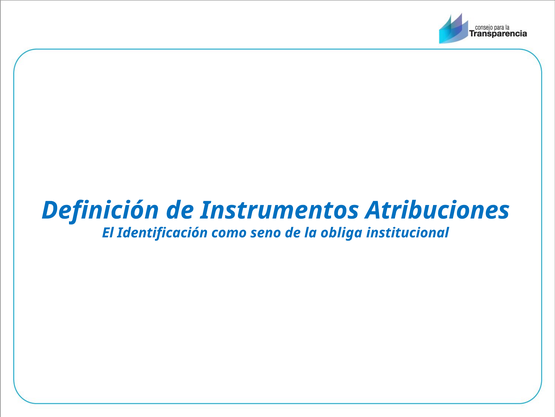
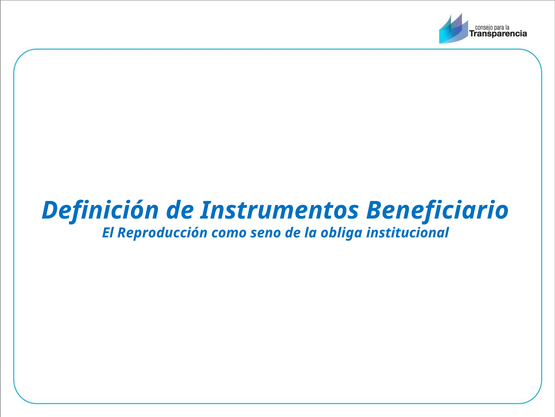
Atribuciones: Atribuciones -> Beneficiario (437, 210)
Identificación: Identificación -> Reproducción (162, 232)
